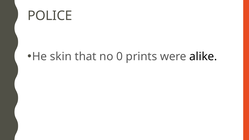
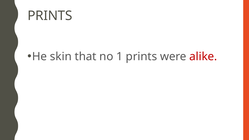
POLICE: POLICE -> PRINTS (50, 16)
0: 0 -> 1 (120, 57)
alike colour: black -> red (203, 57)
